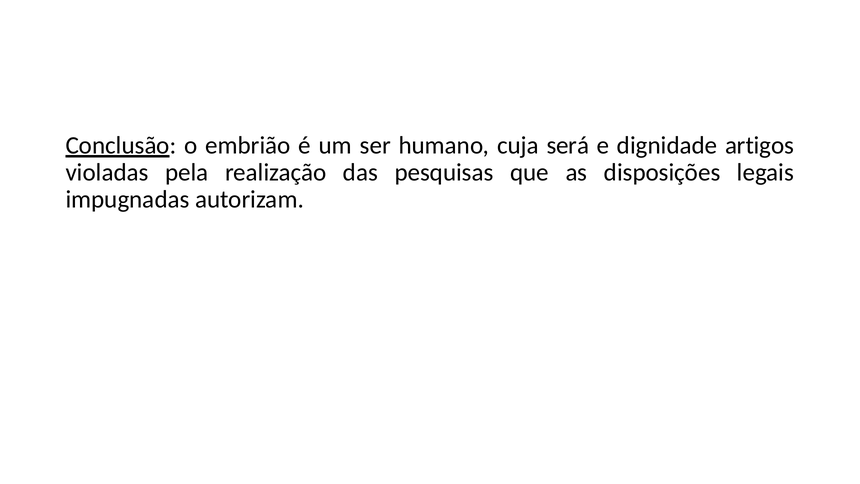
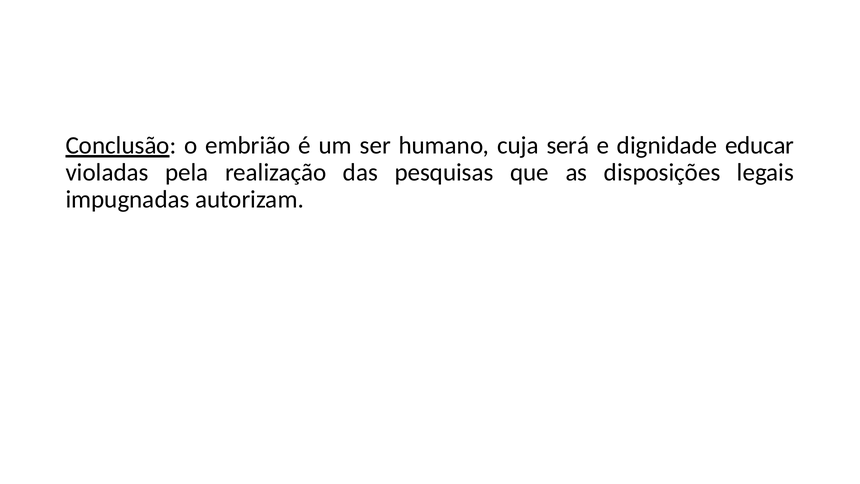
artigos: artigos -> educar (760, 145)
